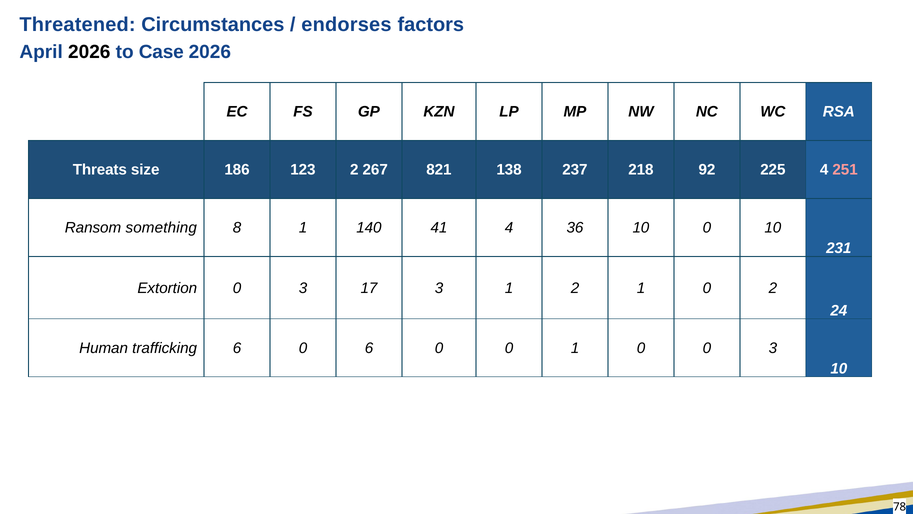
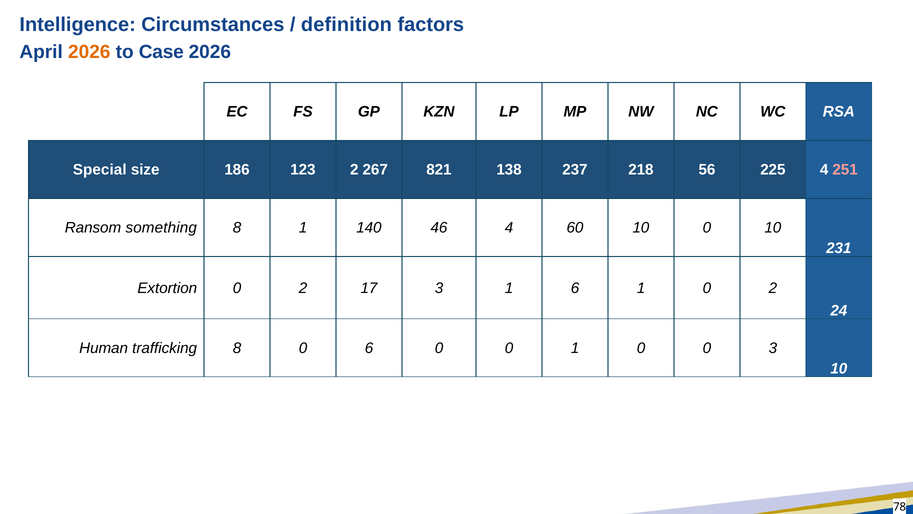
Threatened: Threatened -> Intelligence (78, 25)
endorses: endorses -> definition (346, 25)
2026 colour: black -> orange (89, 52)
Threats: Threats -> Special (100, 170)
92: 92 -> 56 (707, 170)
41: 41 -> 46 (439, 228)
36: 36 -> 60 (575, 228)
Extortion 0 3: 3 -> 2 (303, 288)
1 2: 2 -> 6 (575, 288)
trafficking 6: 6 -> 8 (237, 348)
